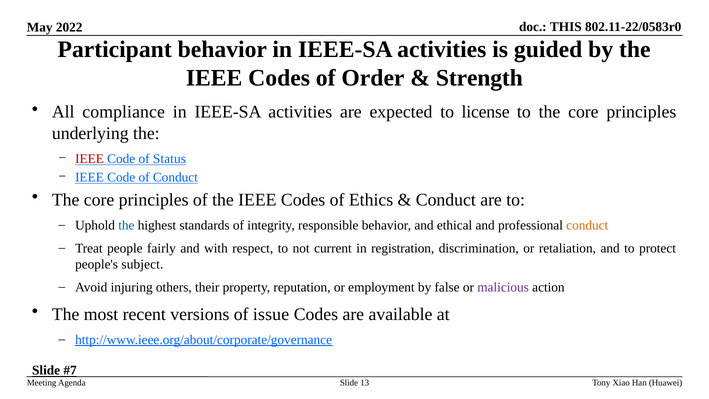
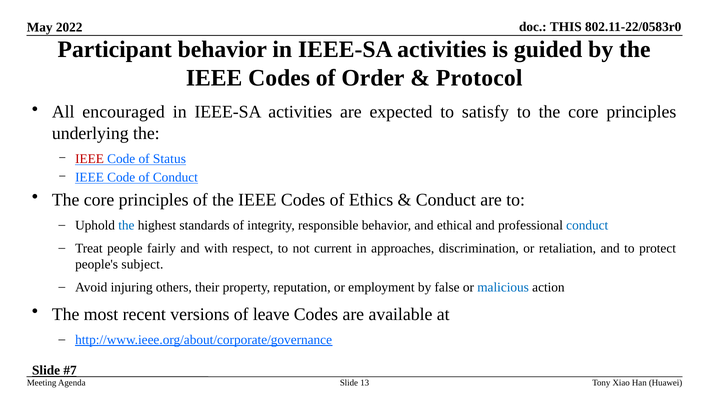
Strength: Strength -> Protocol (479, 78)
compliance: compliance -> encouraged (124, 112)
license: license -> satisfy (485, 112)
conduct colour: orange -> blue (587, 225)
registration: registration -> approaches (403, 248)
malicious colour: purple -> blue (503, 287)
issue: issue -> leave (271, 314)
